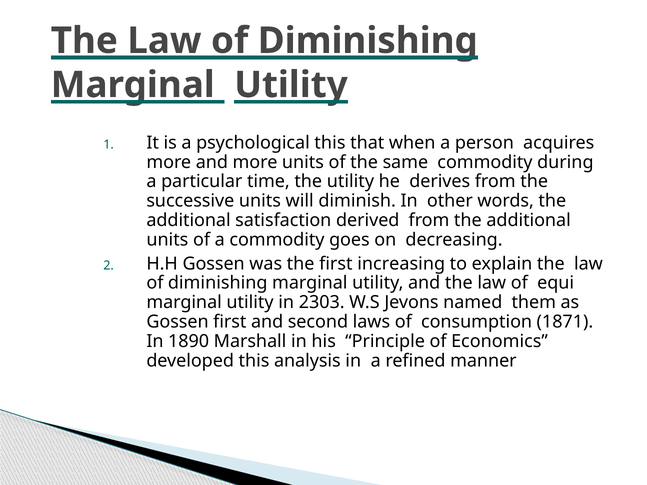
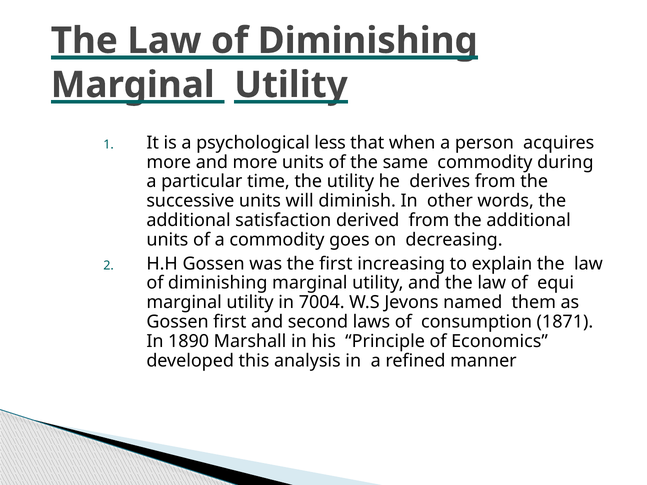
psychological this: this -> less (330, 143)
2303: 2303 -> 7004 (322, 303)
